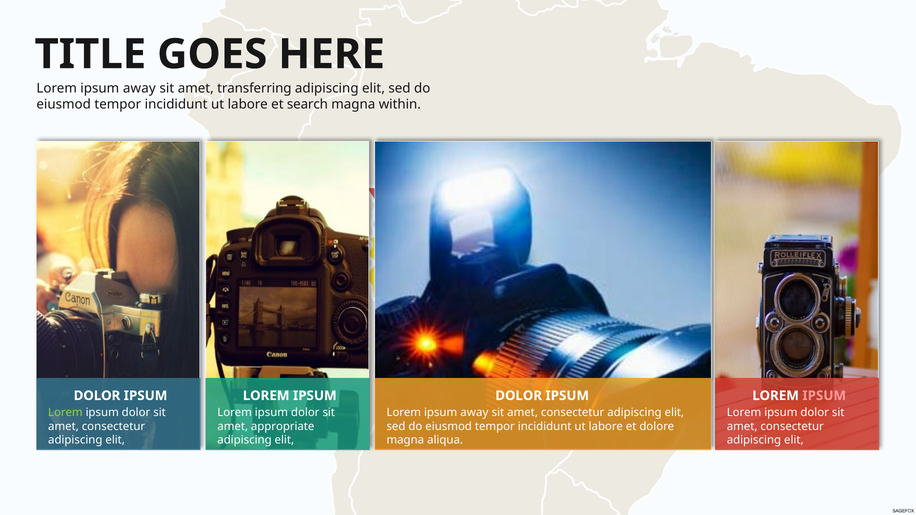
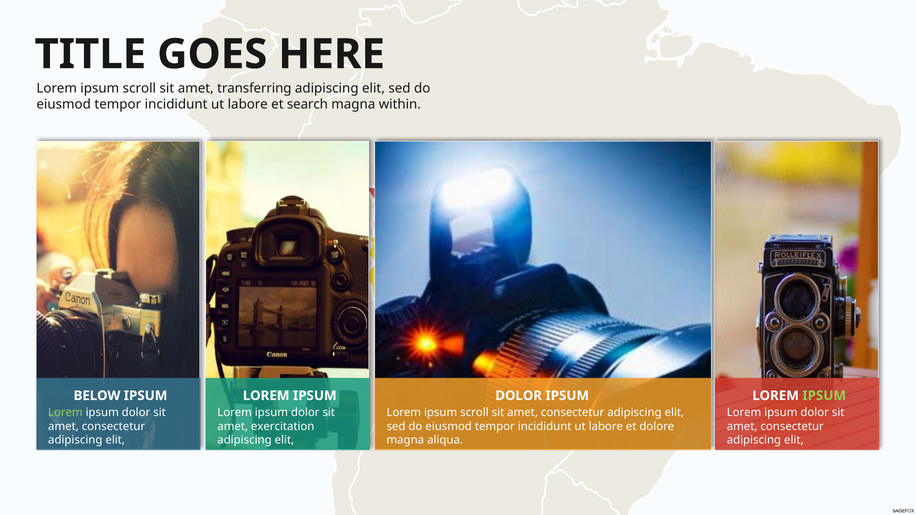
away: away -> scroll (139, 88)
DOLOR: DOLOR -> BELOW (97, 396)
IPSUM colour: pink -> light green (824, 396)
away: away -> scroll (474, 413)
appropriate: appropriate -> exercitation (283, 427)
